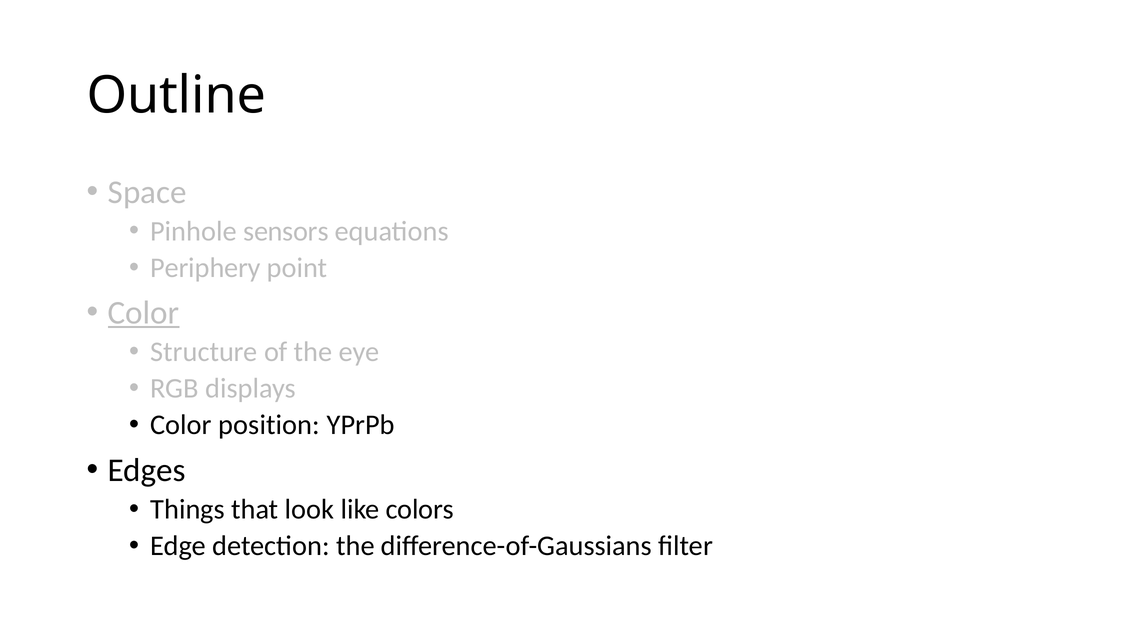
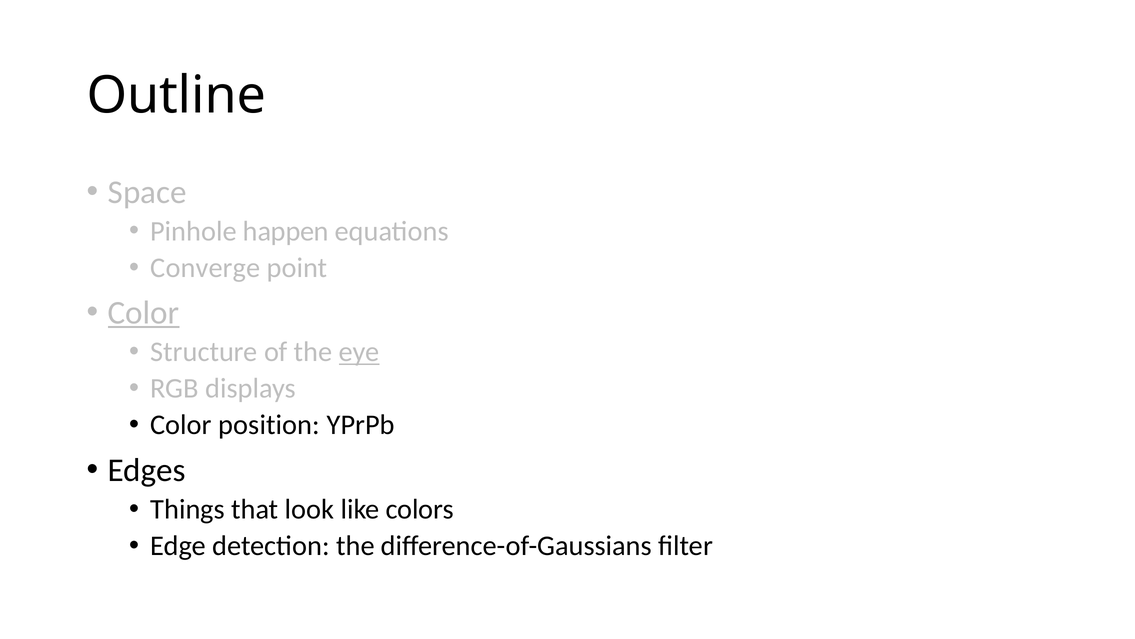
sensors: sensors -> happen (286, 231)
Periphery: Periphery -> Converge (205, 268)
eye underline: none -> present (359, 352)
